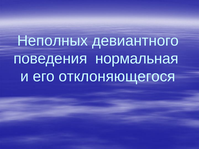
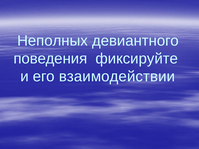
нормальная: нормальная -> фиксируйте (137, 59)
отклоняющегося: отклоняющегося -> взаимодействии (117, 77)
